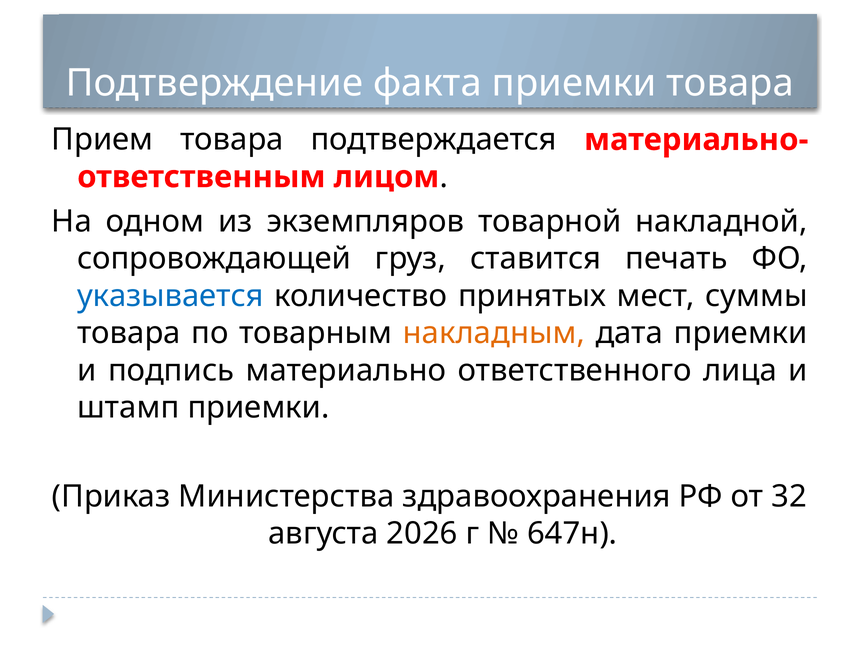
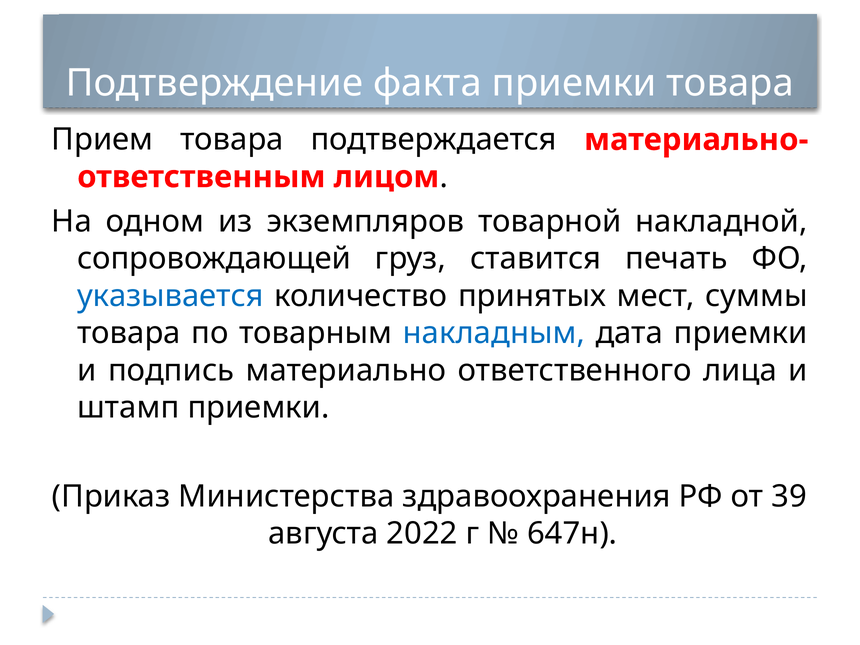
накладным colour: orange -> blue (494, 333)
32: 32 -> 39 (789, 496)
2026: 2026 -> 2022 (422, 534)
